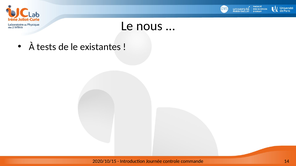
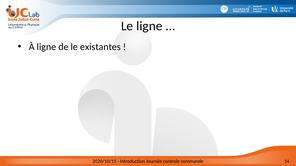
Le nous: nous -> ligne (149, 26)
À tests: tests -> ligne (46, 47)
